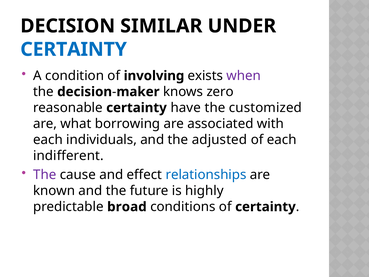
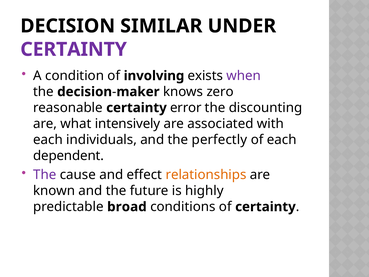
CERTAINTY colour: blue -> purple (74, 49)
have: have -> error (186, 108)
customized: customized -> discounting (265, 108)
borrowing: borrowing -> intensively (128, 124)
adjusted: adjusted -> perfectly (219, 140)
indifferent: indifferent -> dependent (68, 156)
relationships colour: blue -> orange (206, 175)
